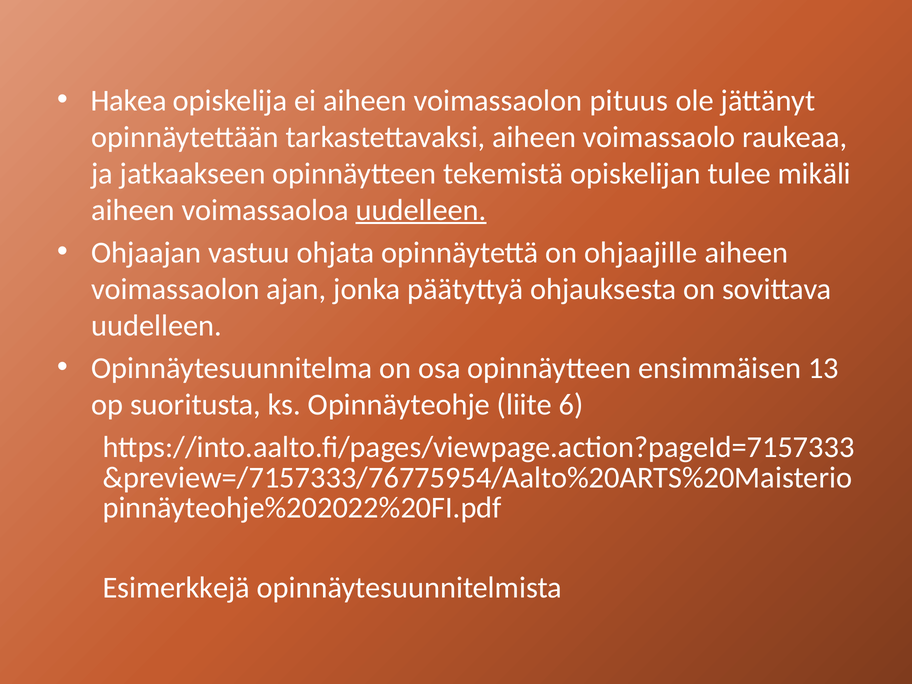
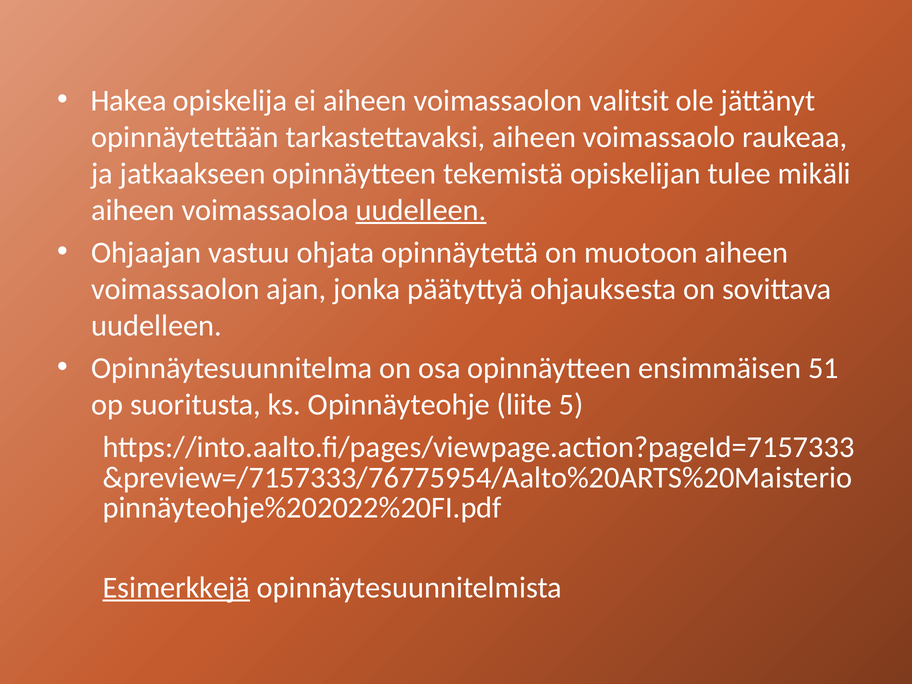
pituus: pituus -> valitsit (629, 101)
ohjaajille: ohjaajille -> muotoon (641, 253)
13: 13 -> 51 (823, 368)
6: 6 -> 5 (571, 405)
Esimerkkejä underline: none -> present (176, 588)
